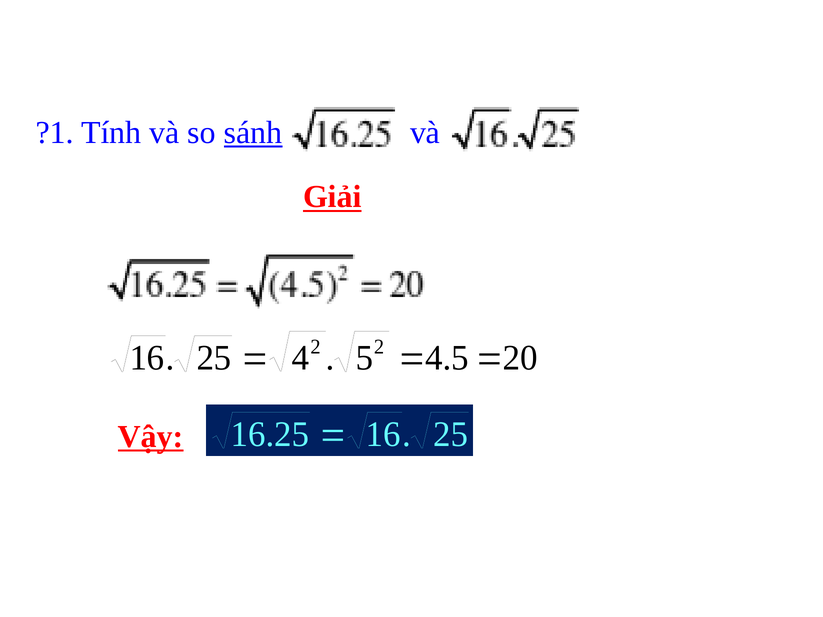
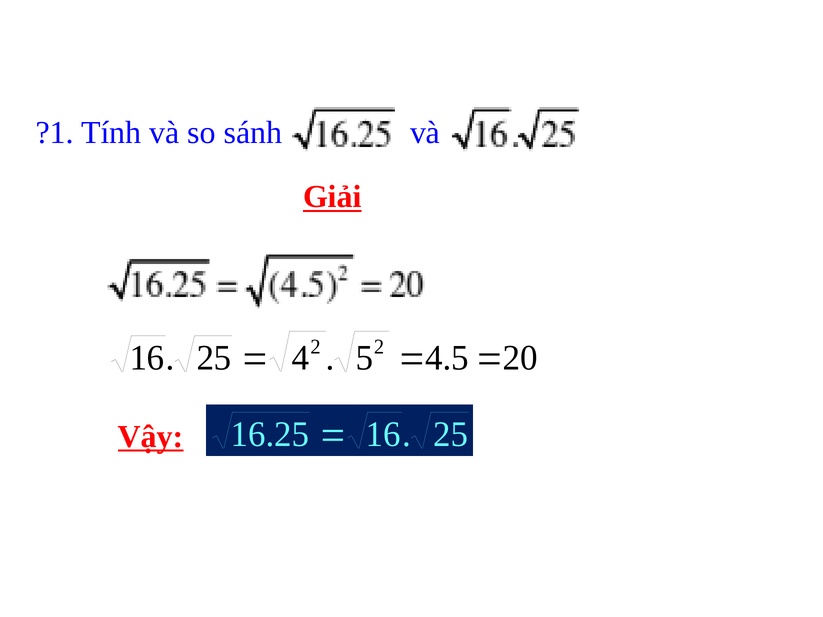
sánh underline: present -> none (253, 133)
